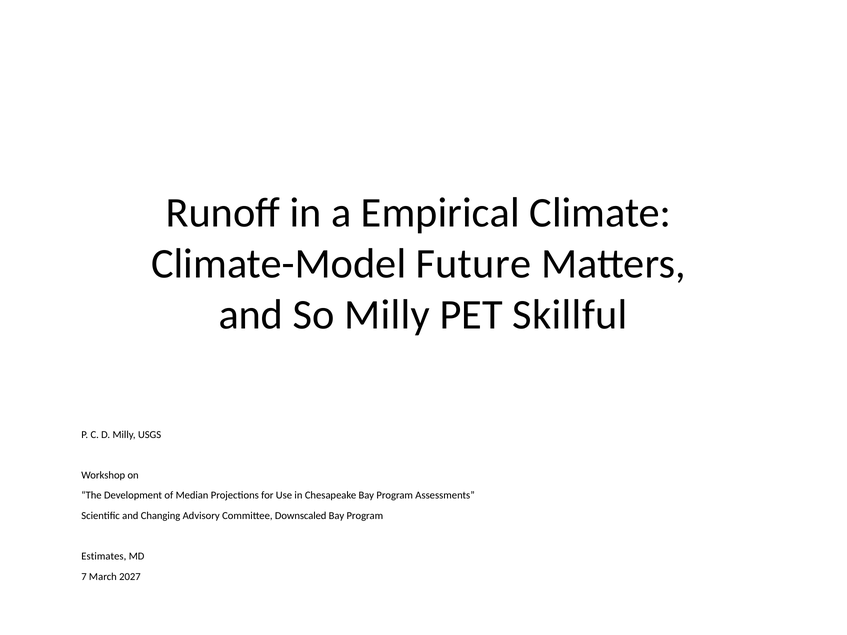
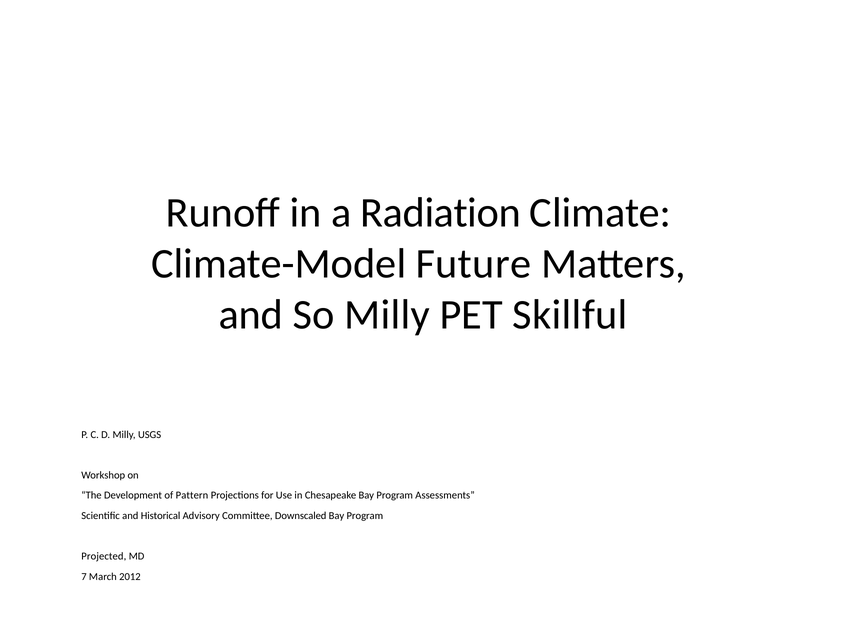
Empirical: Empirical -> Radiation (441, 213)
Median: Median -> Pattern (192, 496)
Changing: Changing -> Historical (161, 516)
Estimates: Estimates -> Projected (104, 556)
2027: 2027 -> 2012 (130, 577)
